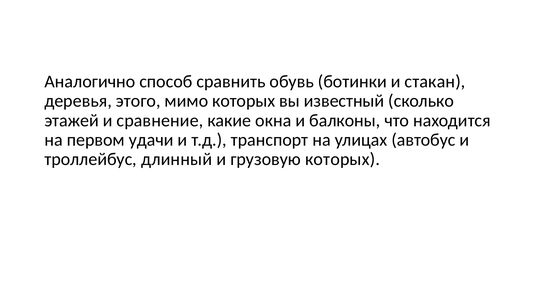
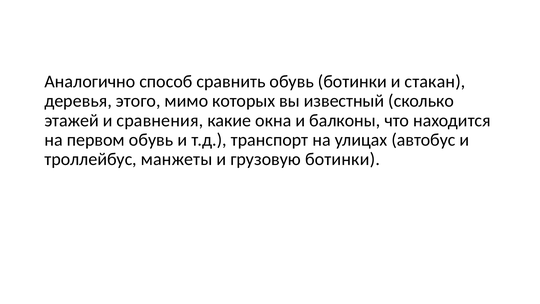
сравнение: сравнение -> сравнения (160, 120)
первом удачи: удачи -> обувь (151, 140)
длинный: длинный -> манжеты (177, 159)
грузовую которых: которых -> ботинки (342, 159)
